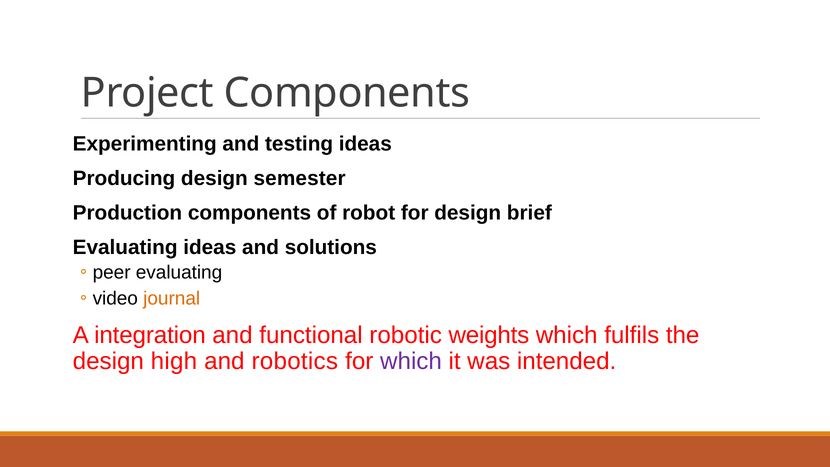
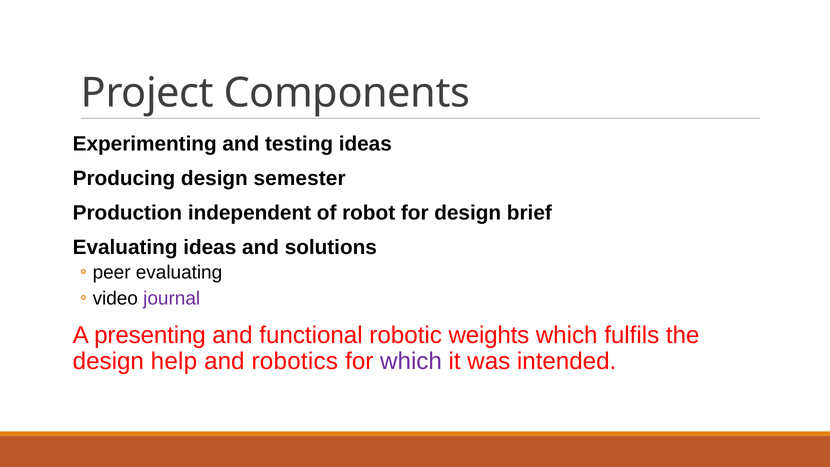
Production components: components -> independent (249, 213)
journal colour: orange -> purple (172, 298)
integration: integration -> presenting (150, 335)
high: high -> help (174, 361)
